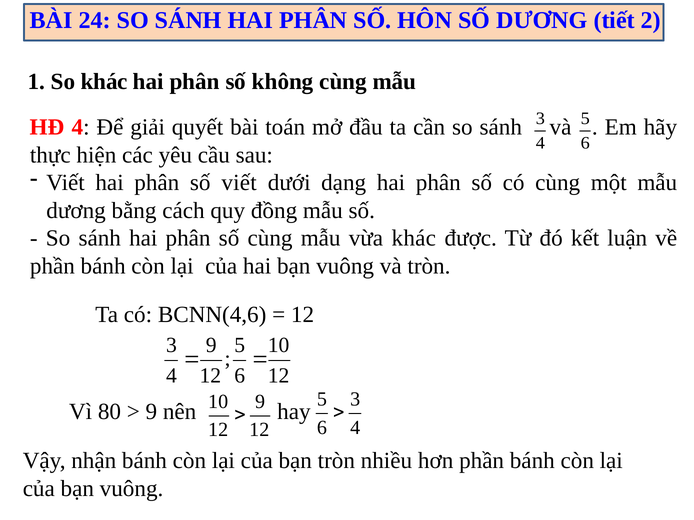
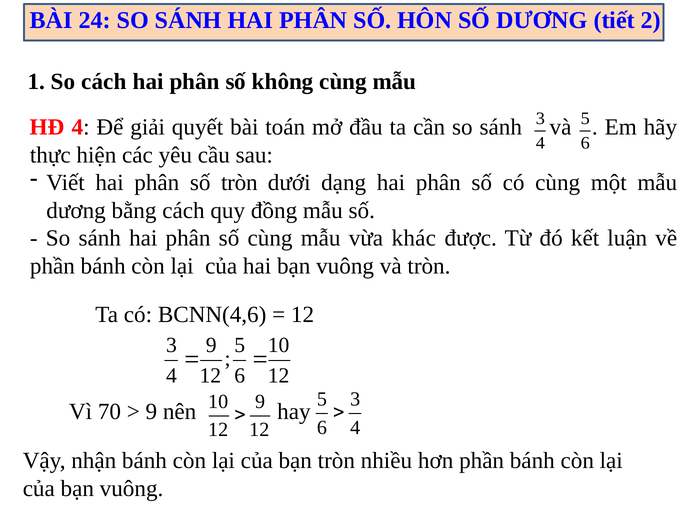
So khác: khác -> cách (104, 82)
số viết: viết -> tròn (239, 183)
80: 80 -> 70 (109, 412)
